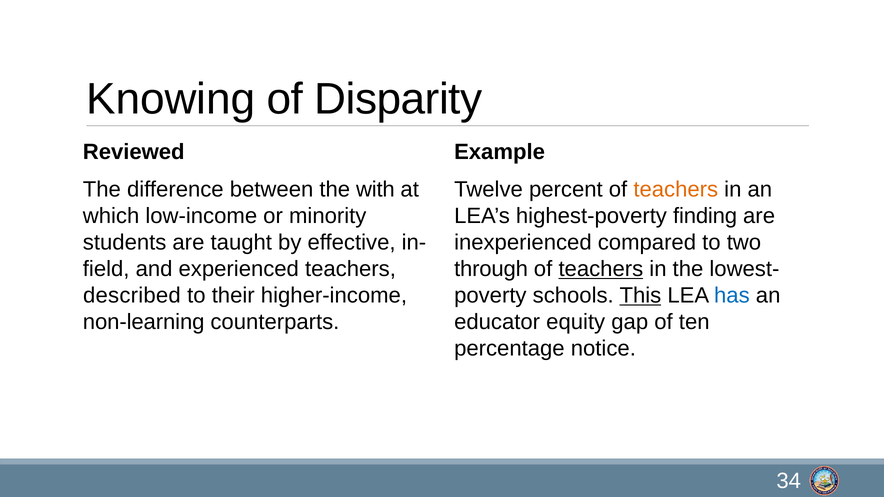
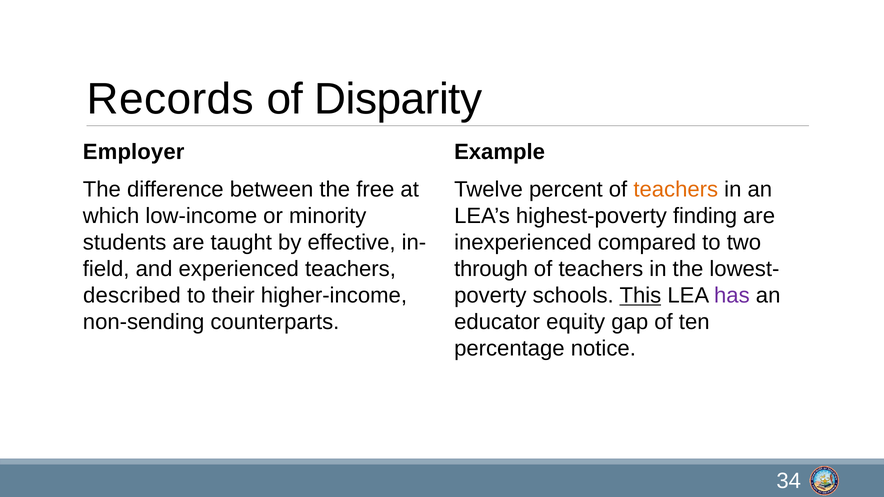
Knowing: Knowing -> Records (170, 99)
Reviewed: Reviewed -> Employer (134, 152)
with: with -> free (375, 190)
teachers underline: present -> none (601, 269)
has colour: blue -> purple (732, 296)
non-learning: non-learning -> non-sending (144, 322)
